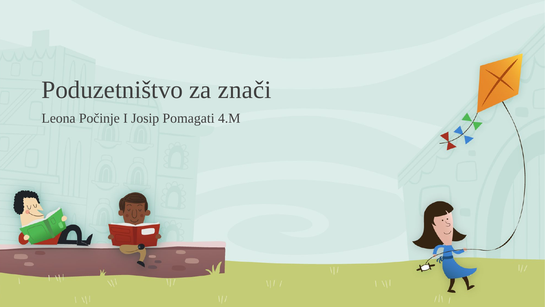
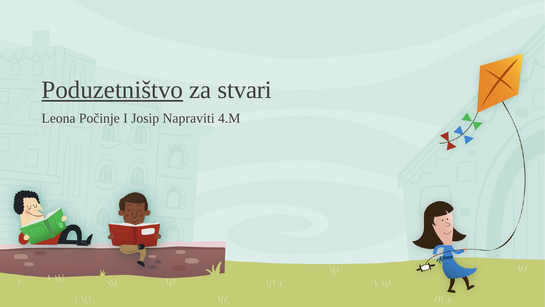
Poduzetništvo underline: none -> present (112, 90)
znači: znači -> stvari (245, 90)
Pomagati: Pomagati -> Napraviti (189, 118)
